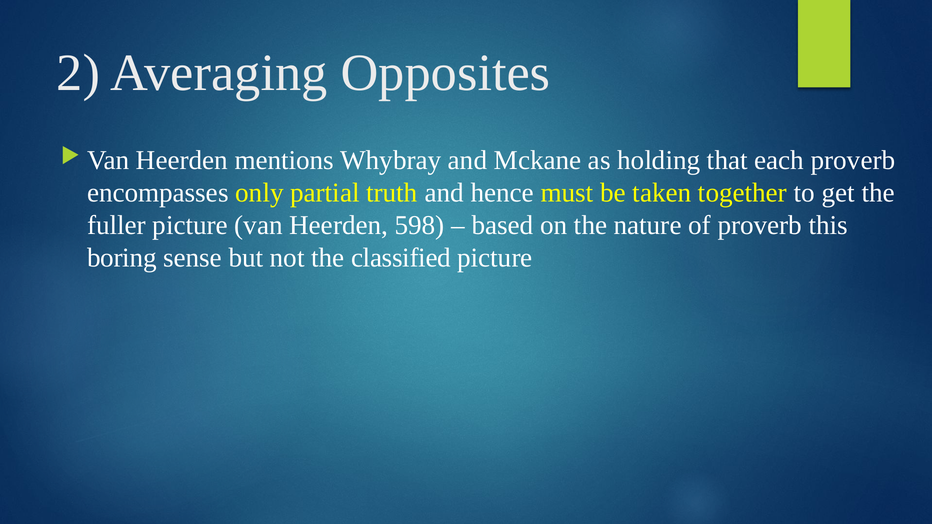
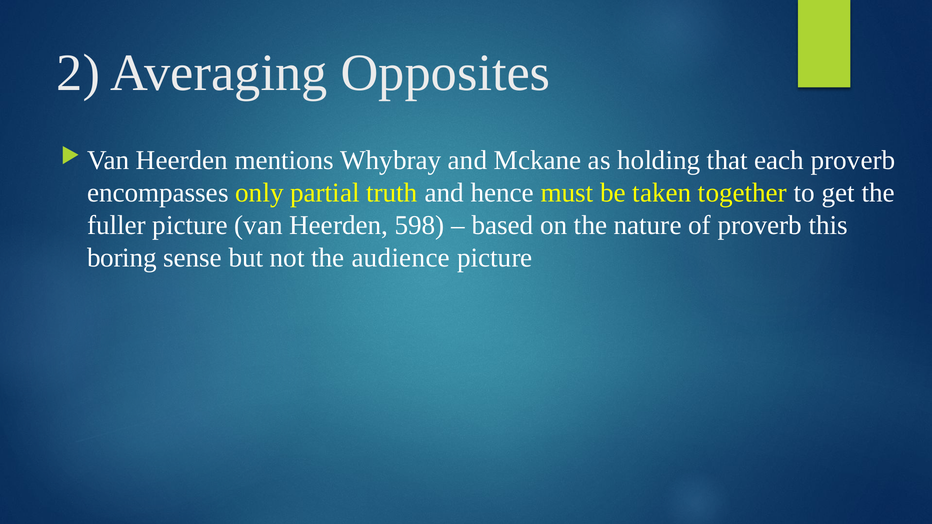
classified: classified -> audience (401, 258)
